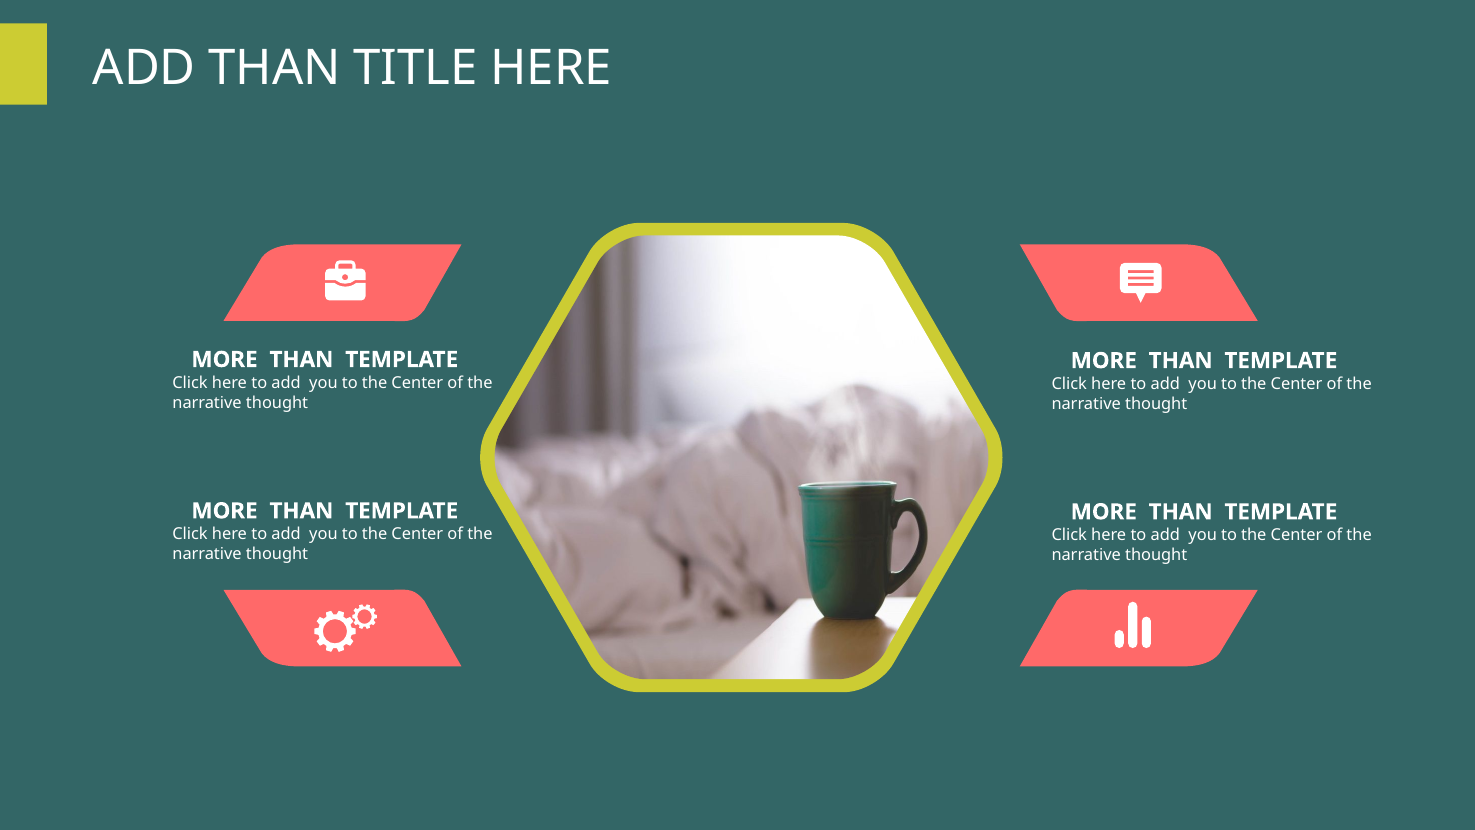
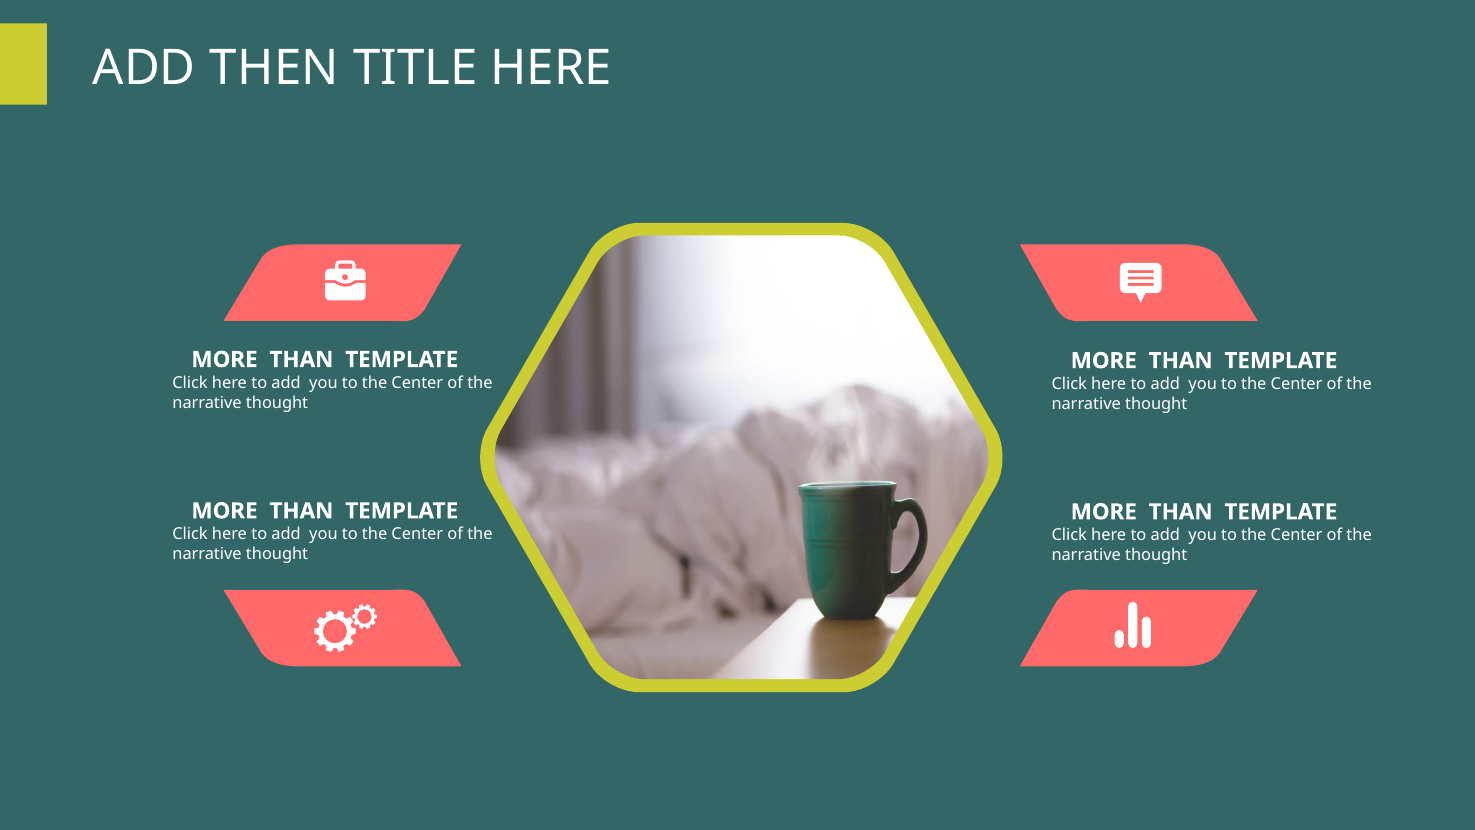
ADD THAN: THAN -> THEN (274, 69)
